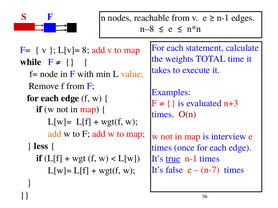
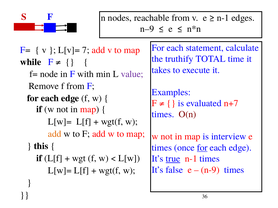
n–8: n–8 -> n–9 (147, 29)
8: 8 -> 7 (86, 50)
weights: weights -> truthify (179, 59)
value colour: orange -> purple (132, 74)
n+3: n+3 -> n+7 (231, 104)
less: less -> this (41, 146)
for underline: none -> present (202, 148)
n-7: n-7 -> n-9 (210, 170)
